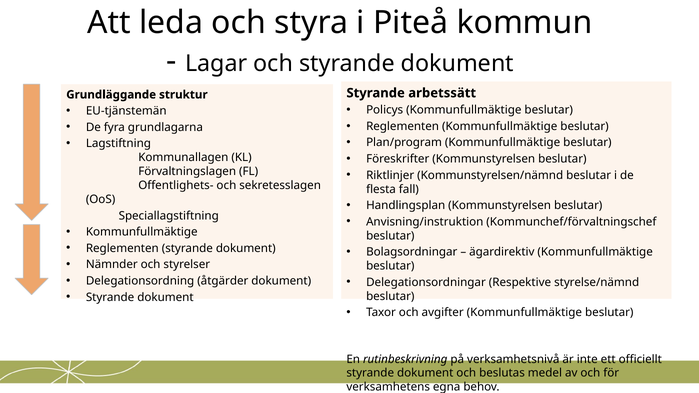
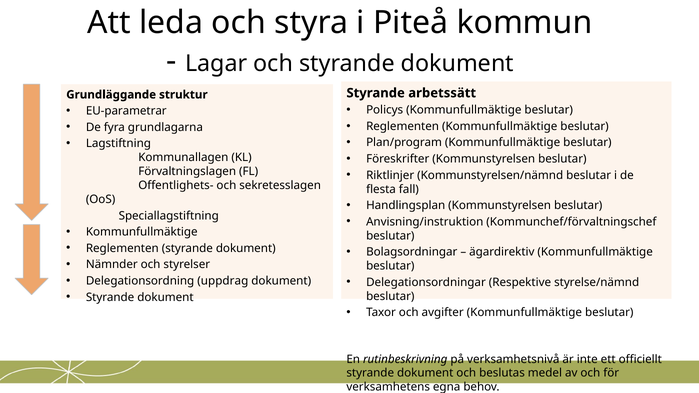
EU-tjänstemän: EU-tjänstemän -> EU-parametrar (126, 111)
åtgärder: åtgärder -> uppdrag (223, 281)
